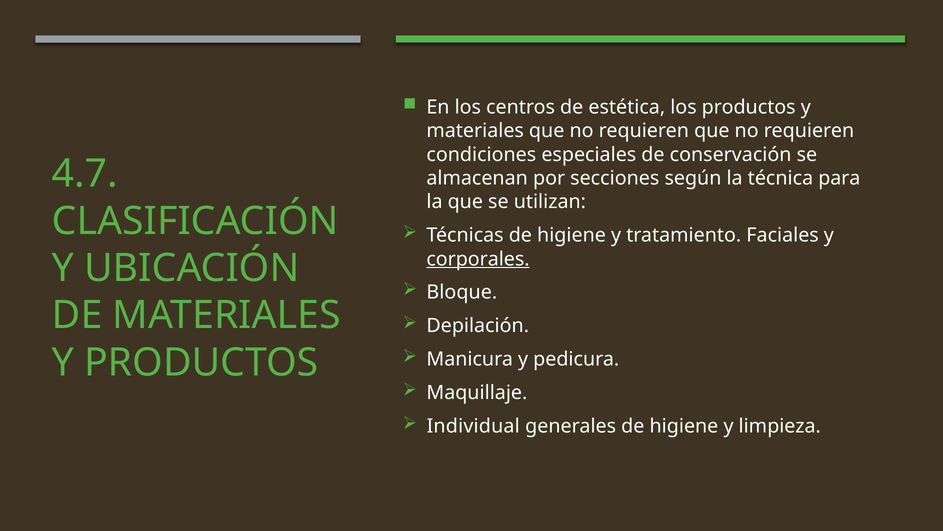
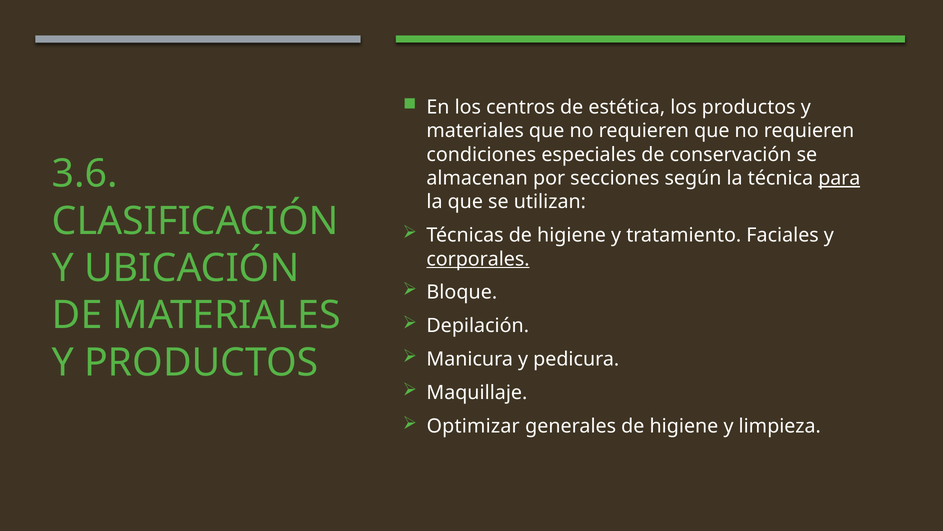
4.7: 4.7 -> 3.6 (85, 174)
para underline: none -> present (839, 178)
Individual: Individual -> Optimizar (473, 426)
